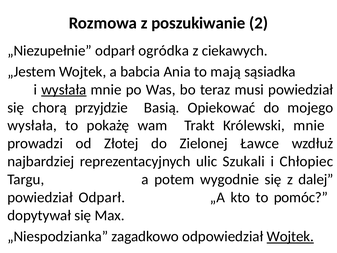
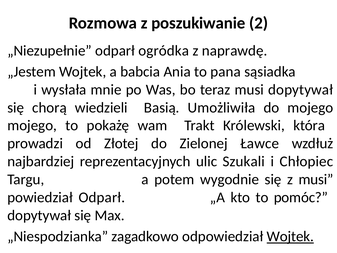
ciekawych: ciekawych -> naprawdę (235, 51)
mają: mają -> pana (226, 71)
wysłała underline: present -> none (64, 89)
musi powiedział: powiedział -> dopytywał (301, 89)
przyjdzie: przyjdzie -> wiedzieli (101, 107)
Opiekować: Opiekować -> Umożliwiła (221, 107)
wysłała: wysłała -> mojego (32, 125)
Królewski mnie: mnie -> która (309, 125)
z dalej: dalej -> musi (316, 179)
